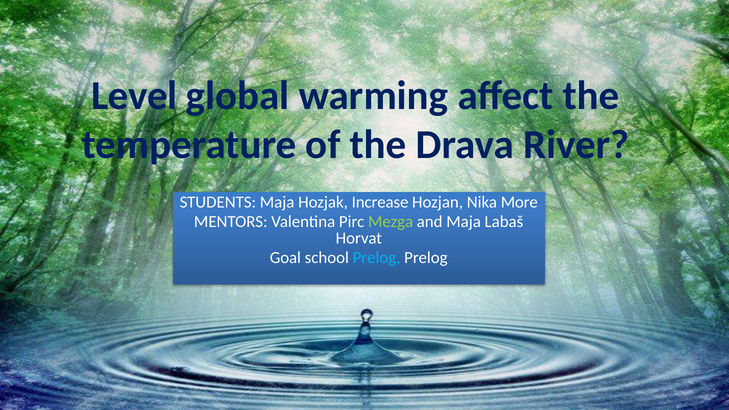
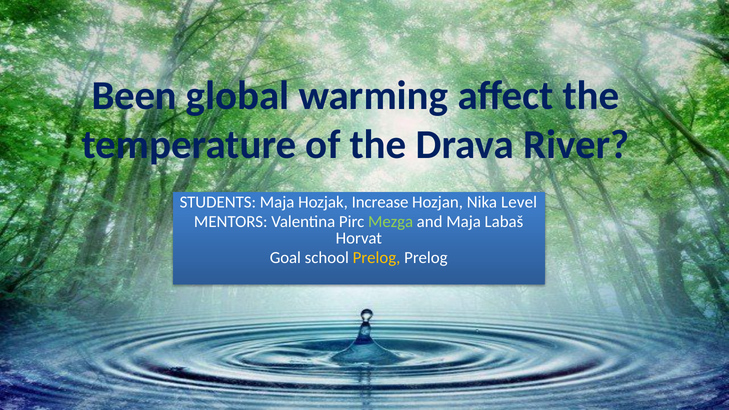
Level: Level -> Been (134, 96)
More: More -> Level (519, 202)
Prelog colour: light blue -> yellow (377, 258)
